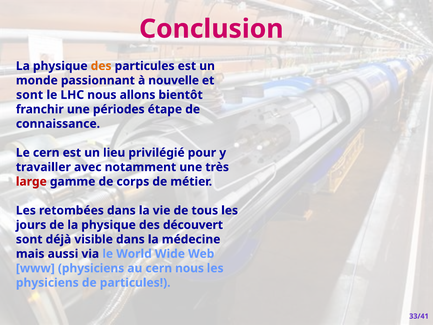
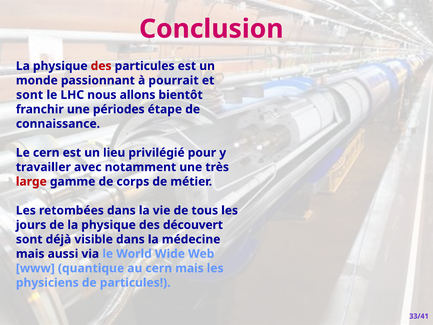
des colour: orange -> red (101, 66)
nouvelle: nouvelle -> pourrait (174, 80)
www physiciens: physiciens -> quantique (91, 268)
cern nous: nous -> mais (189, 268)
